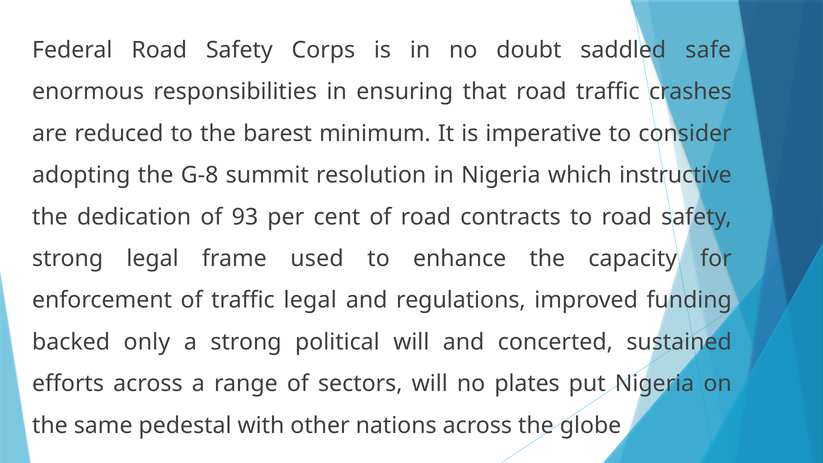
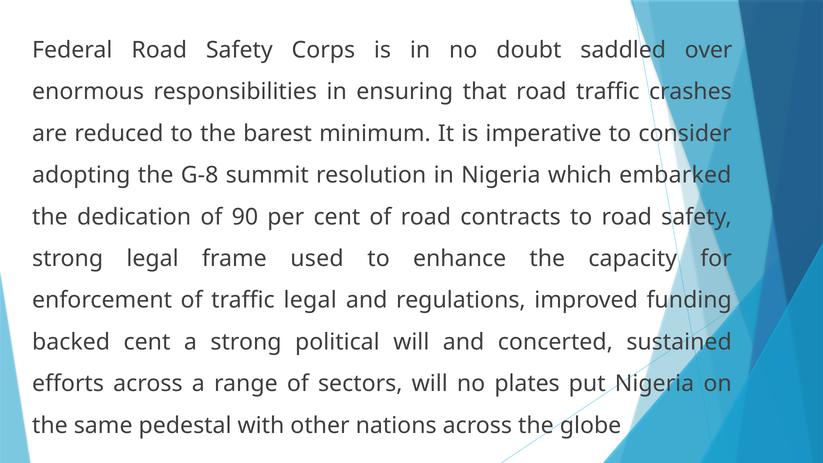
safe: safe -> over (708, 50)
instructive: instructive -> embarked (675, 175)
93: 93 -> 90 (245, 217)
backed only: only -> cent (147, 342)
